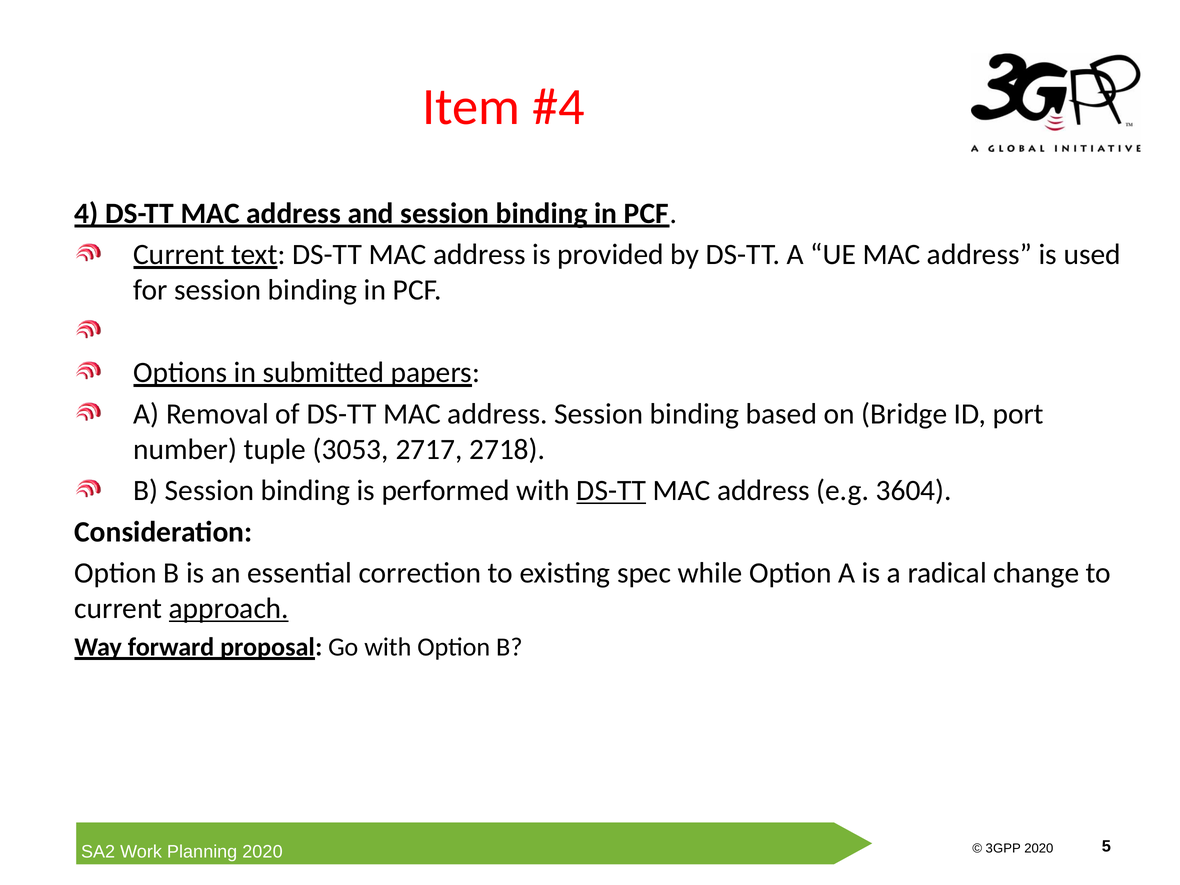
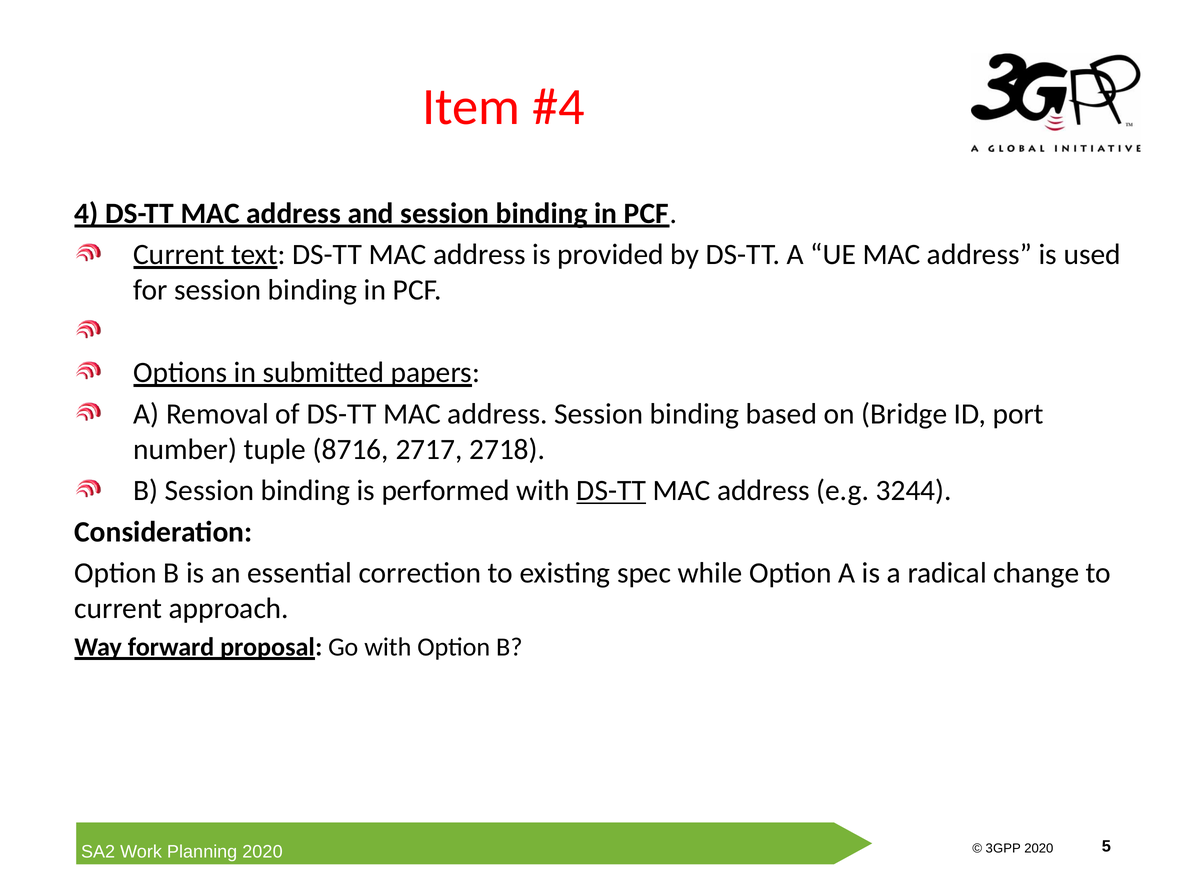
3053: 3053 -> 8716 (351, 449)
3604: 3604 -> 3244 (914, 491)
approach underline: present -> none (229, 609)
